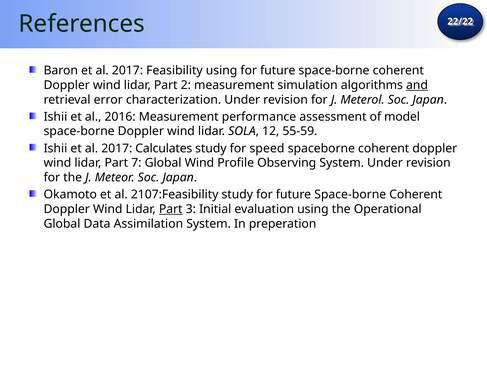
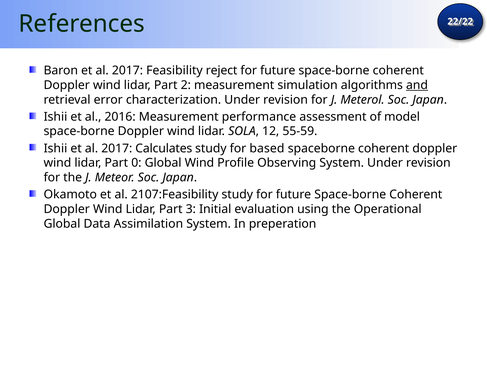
Feasibility using: using -> reject (222, 71)
speed: speed -> based (267, 148)
7: 7 -> 0 (136, 163)
Part underline: present -> none (171, 209)
